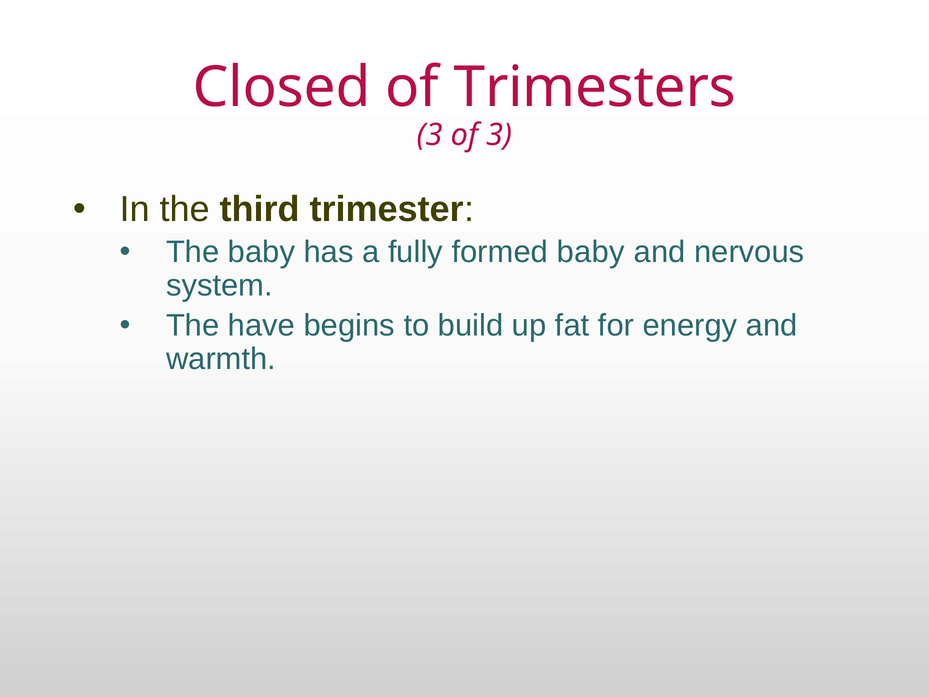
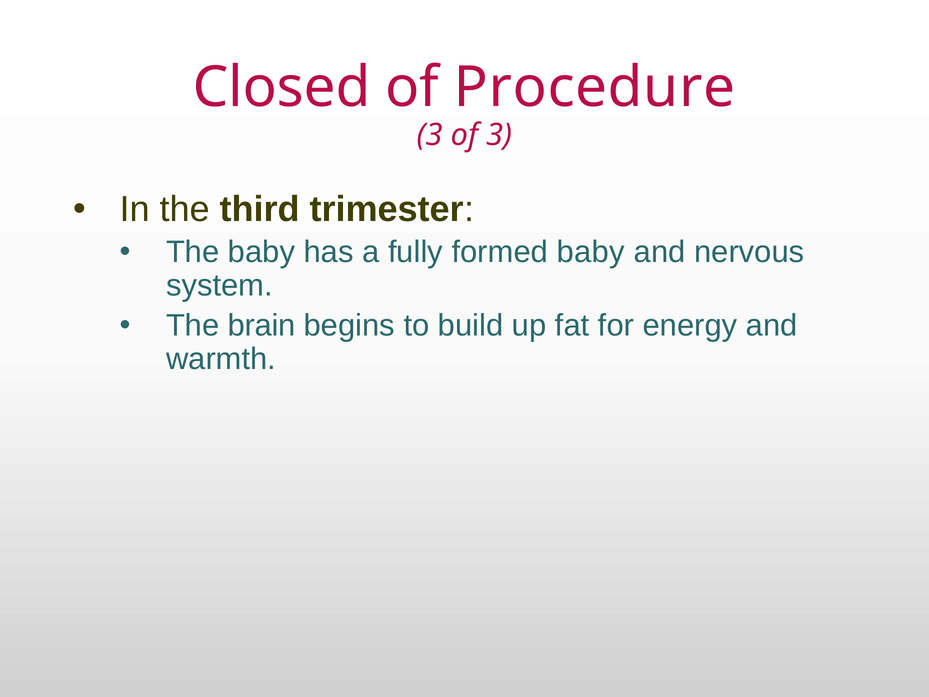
Trimesters: Trimesters -> Procedure (594, 87)
have: have -> brain (262, 325)
